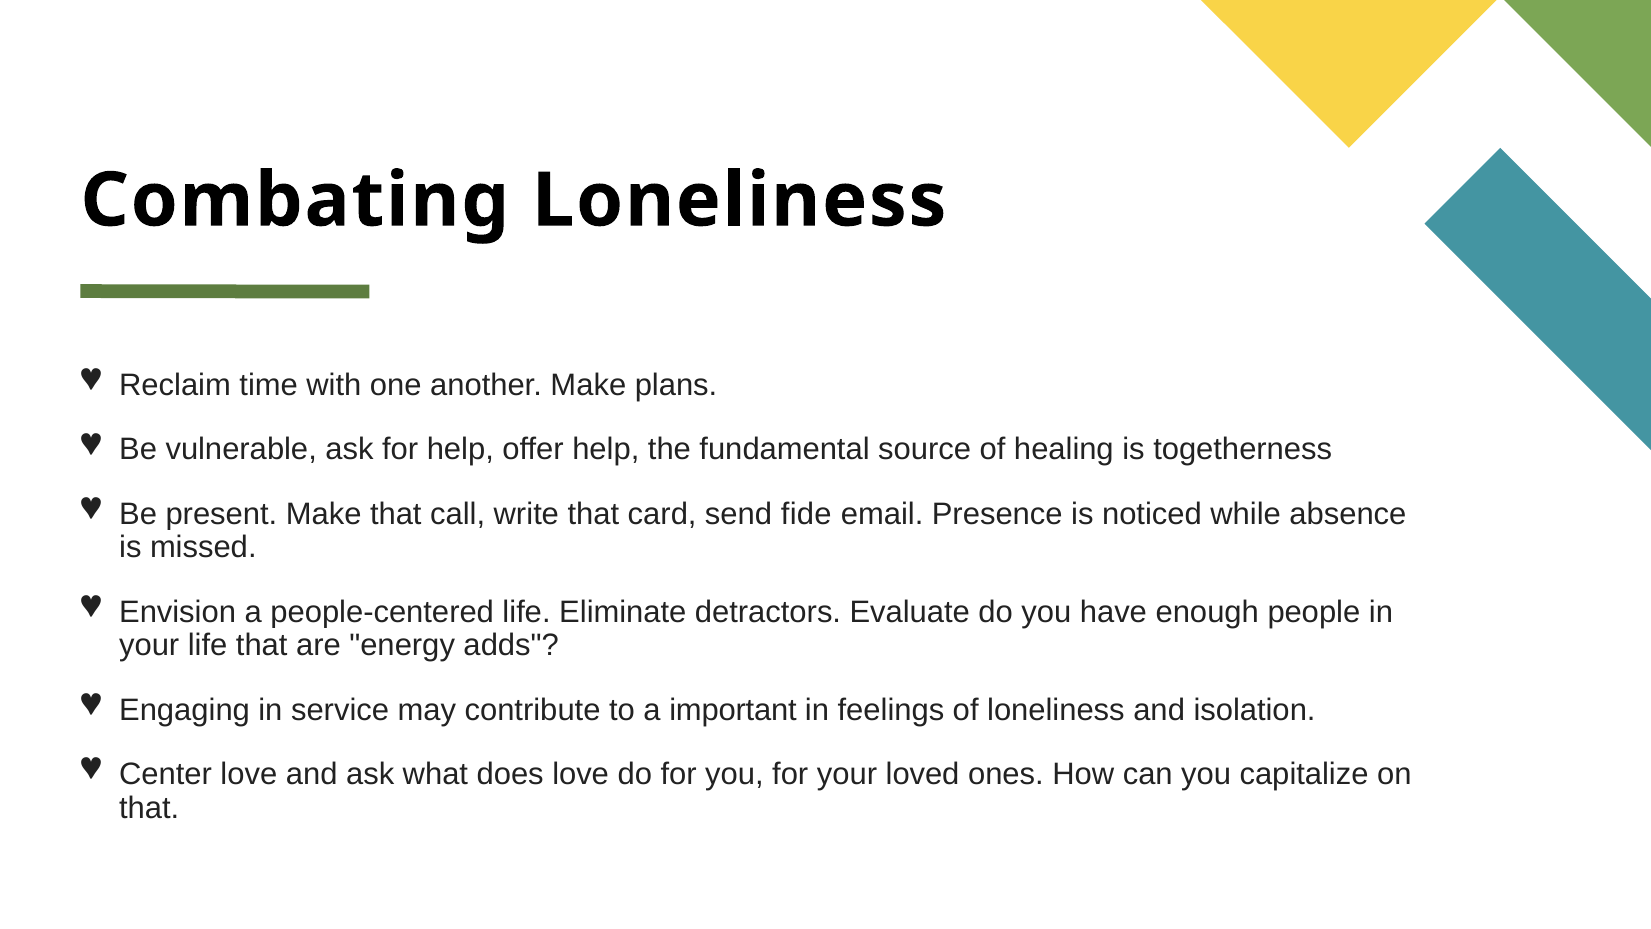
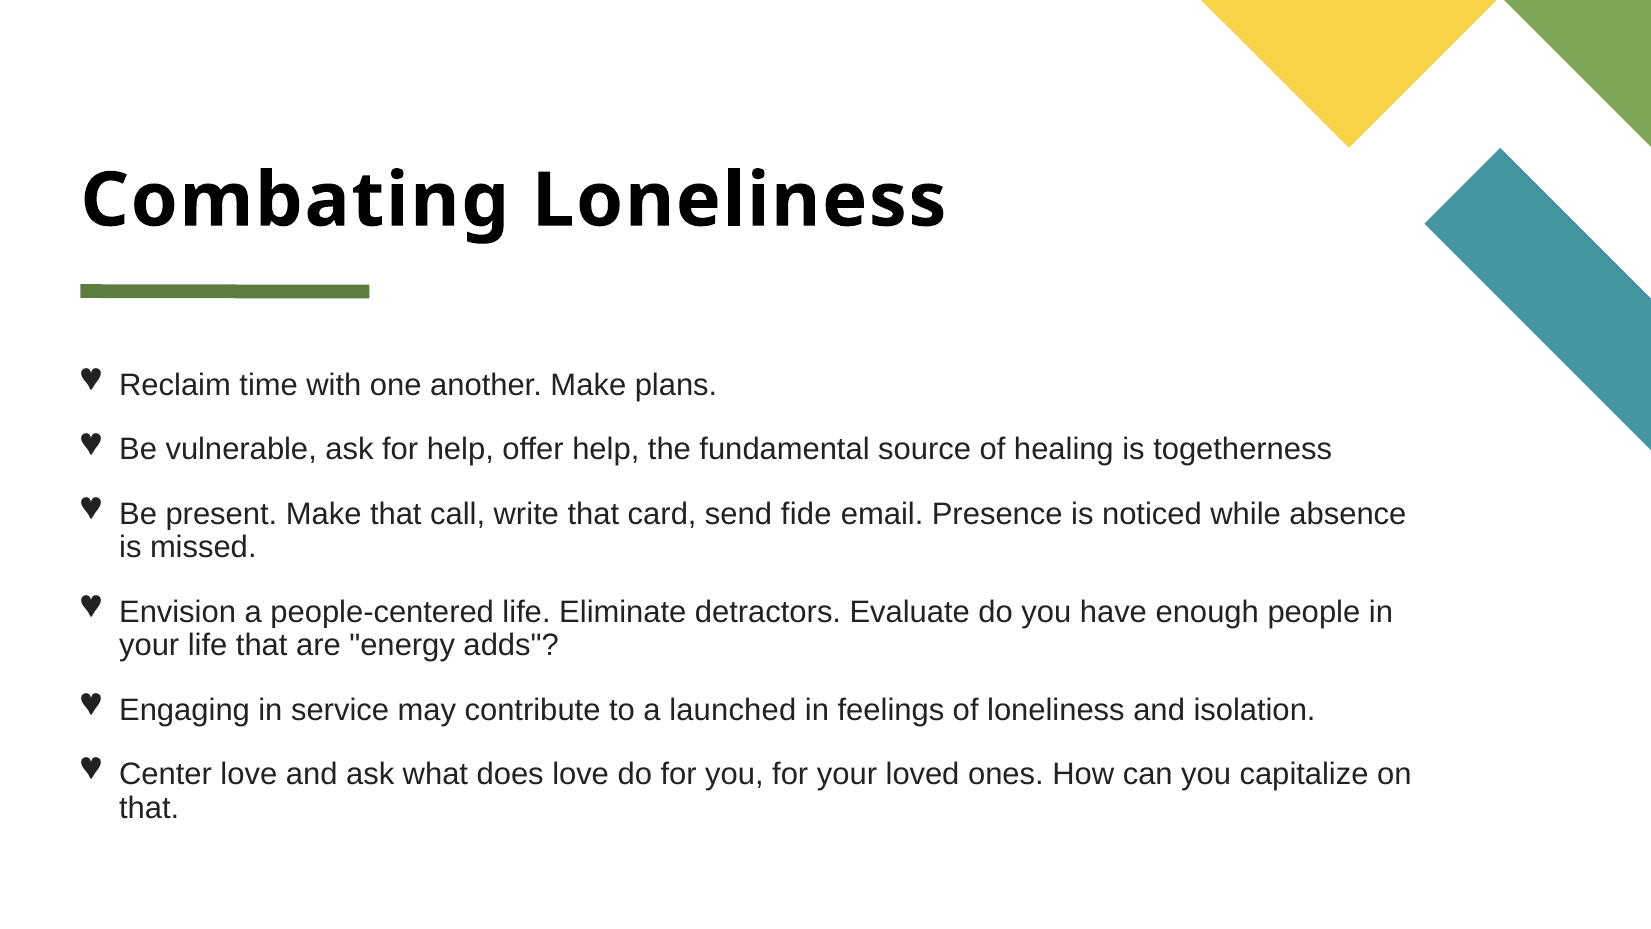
important: important -> launched (733, 710)
